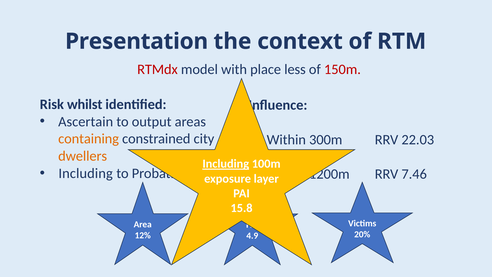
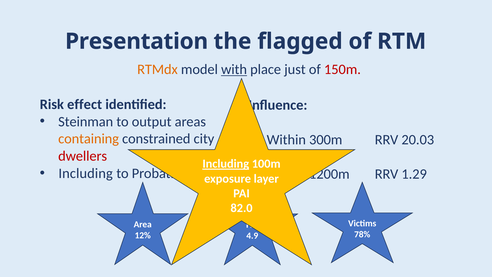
context: context -> flagged (300, 41)
RTMdx colour: red -> orange (157, 69)
with underline: none -> present (234, 69)
less: less -> just (295, 69)
whilst: whilst -> effect (85, 104)
Ascertain: Ascertain -> Steinman (86, 122)
22.03: 22.03 -> 20.03 (418, 140)
dwellers colour: orange -> red (83, 156)
7.46: 7.46 -> 1.29 (414, 174)
15.8: 15.8 -> 82.0 (242, 208)
20%: 20% -> 78% (362, 234)
